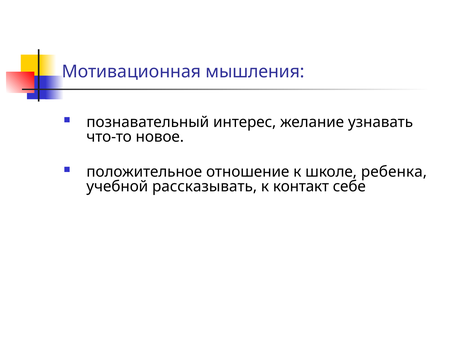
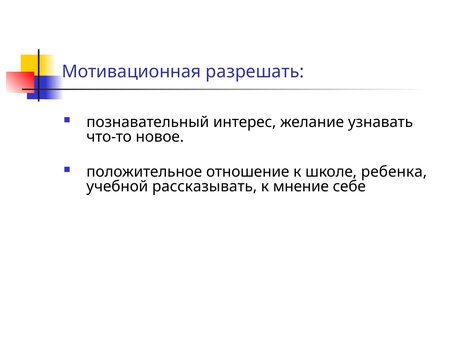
мышления: мышления -> разрешать (255, 72)
контакт: контакт -> мнение (301, 187)
